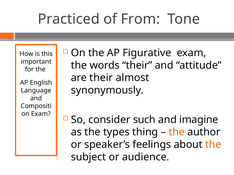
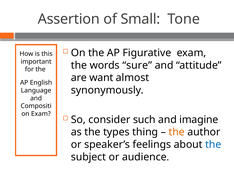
Practiced: Practiced -> Assertion (69, 19)
From: From -> Small (140, 19)
words their: their -> sure (137, 65)
are their: their -> want (101, 78)
the colour: orange -> blue (213, 145)
